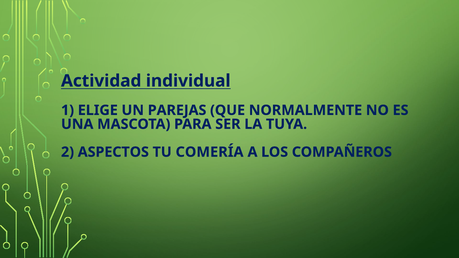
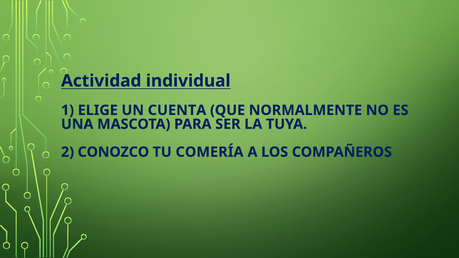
PAREJAS: PAREJAS -> CUENTA (177, 110)
ASPECTOS: ASPECTOS -> CONOZCO (113, 152)
